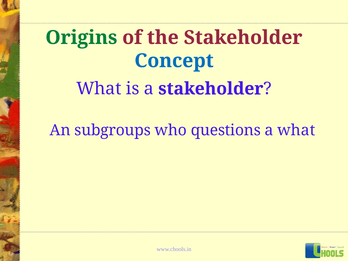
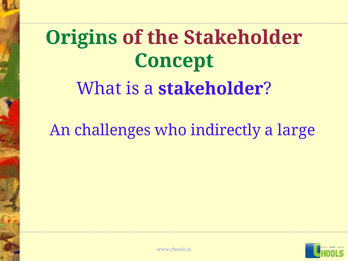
Concept colour: blue -> green (174, 61)
subgroups: subgroups -> challenges (113, 130)
questions: questions -> indirectly (226, 130)
a what: what -> large (296, 130)
